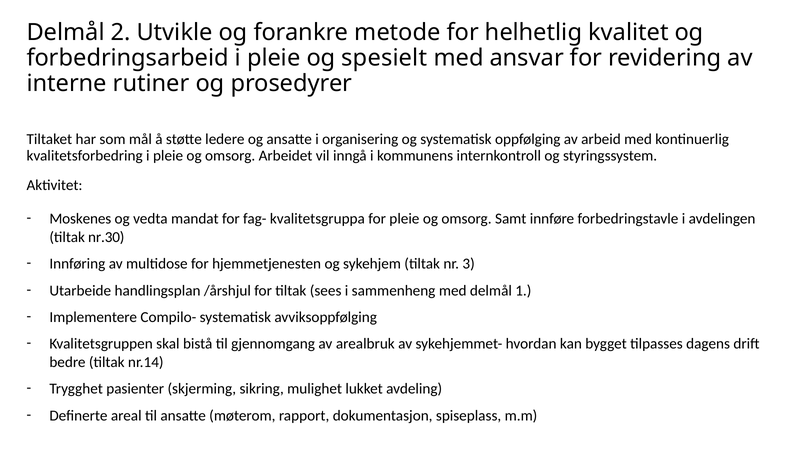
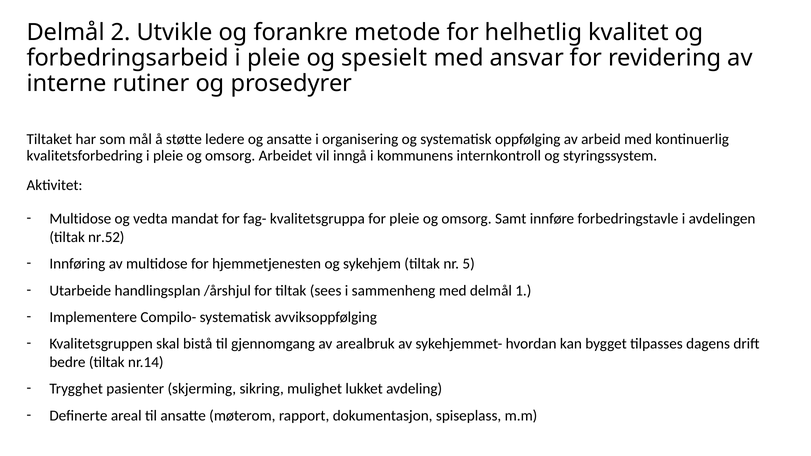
Moskenes: Moskenes -> Multidose (80, 219)
nr.30: nr.30 -> nr.52 (106, 237)
3: 3 -> 5 (469, 264)
